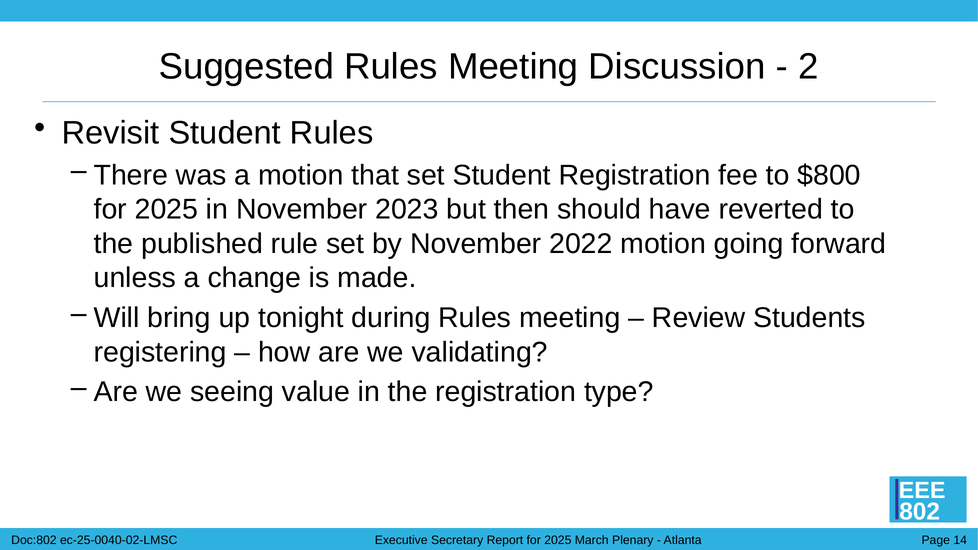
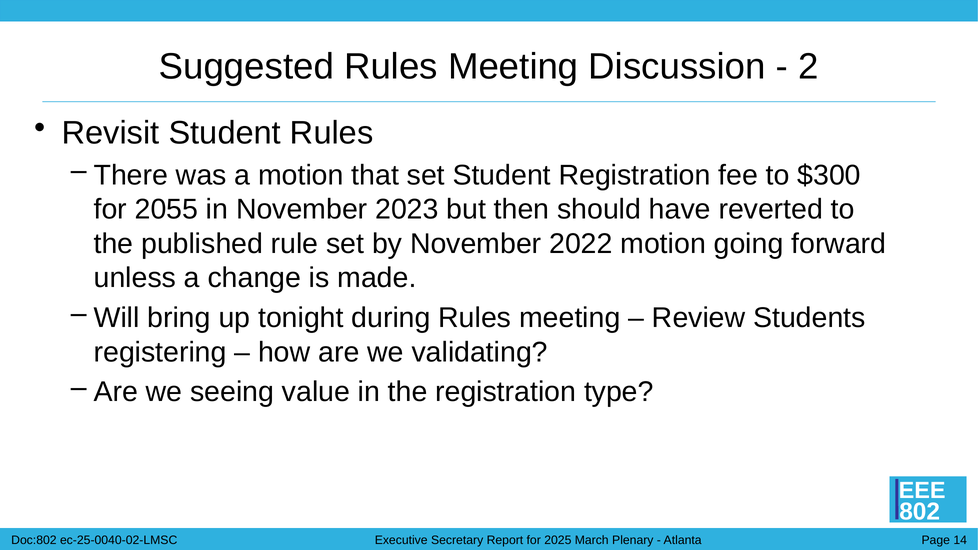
$800: $800 -> $300 (829, 175)
2025: 2025 -> 2055 (166, 209)
